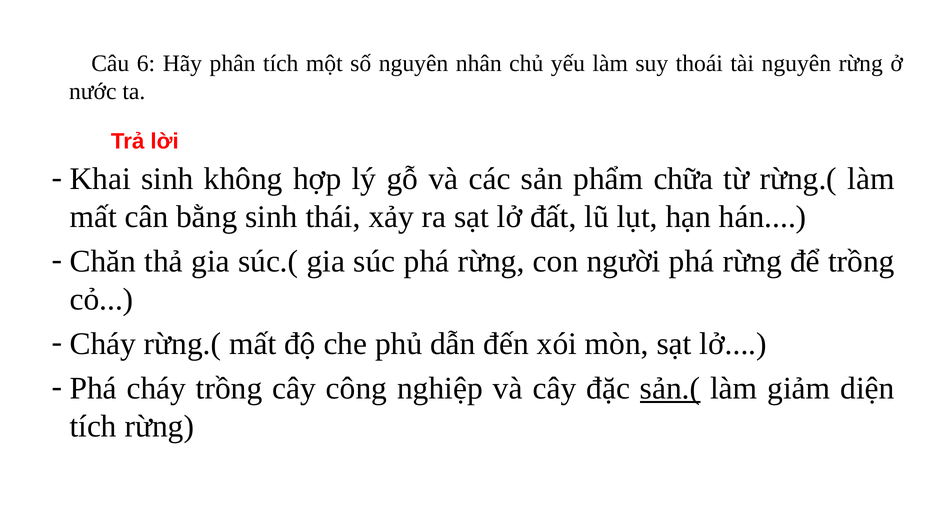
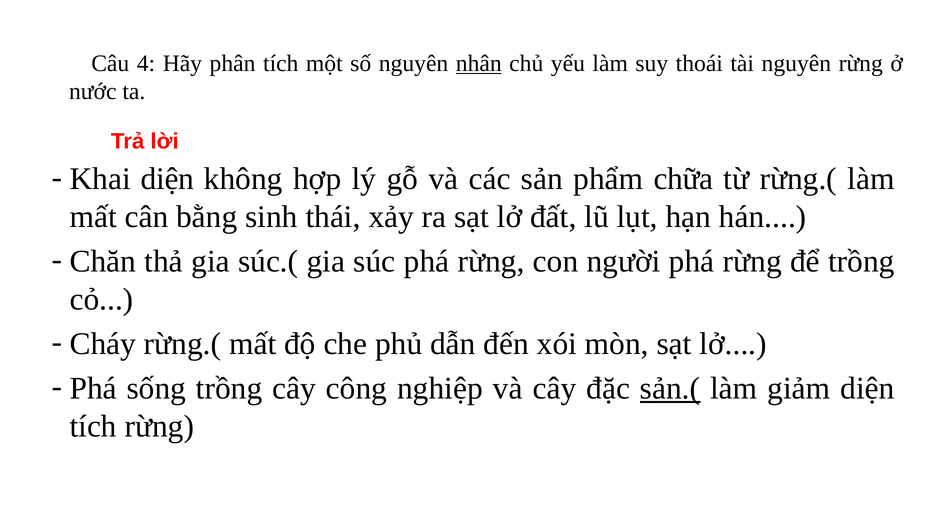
6: 6 -> 4 (146, 63)
nhân underline: none -> present (479, 63)
Khai sinh: sinh -> diện (168, 179)
Phá cháy: cháy -> sống (156, 389)
